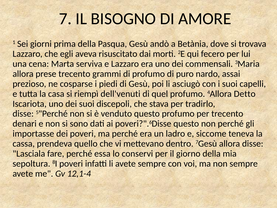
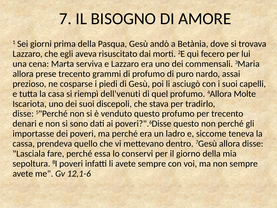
Detto: Detto -> Molte (245, 94)
12,1-4: 12,1-4 -> 12,1-6 (79, 173)
